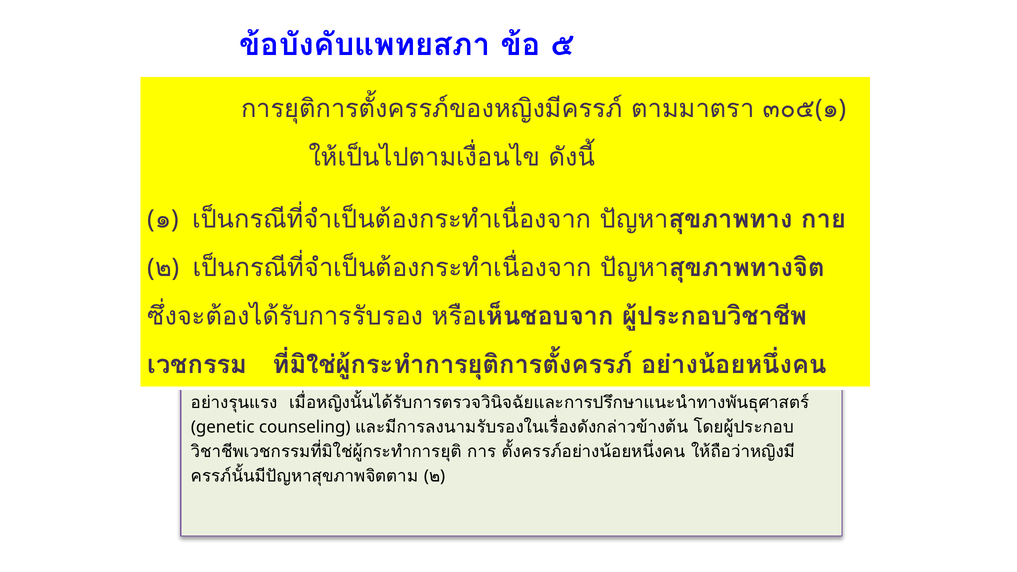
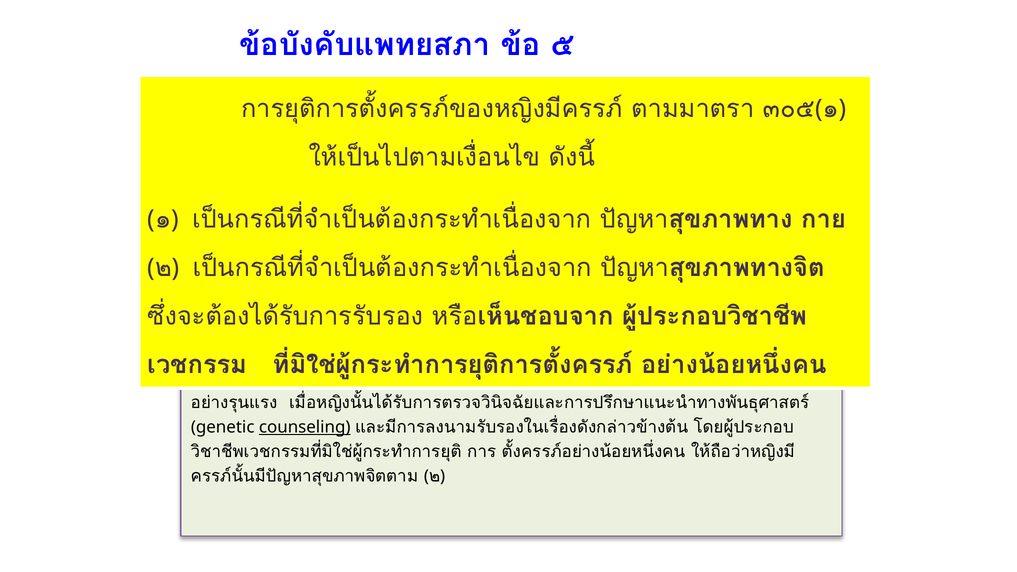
counseling underline: none -> present (305, 427)
